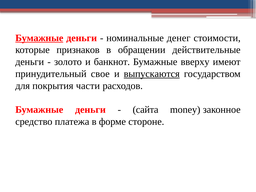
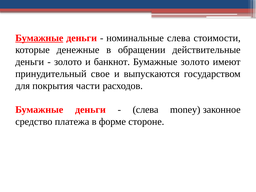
номинальные денег: денег -> слева (179, 38)
признаков: признаков -> денежные (78, 50)
Бумажные вверху: вверху -> золото (195, 62)
выпускаются underline: present -> none (152, 74)
сайта: сайта -> слева (146, 110)
